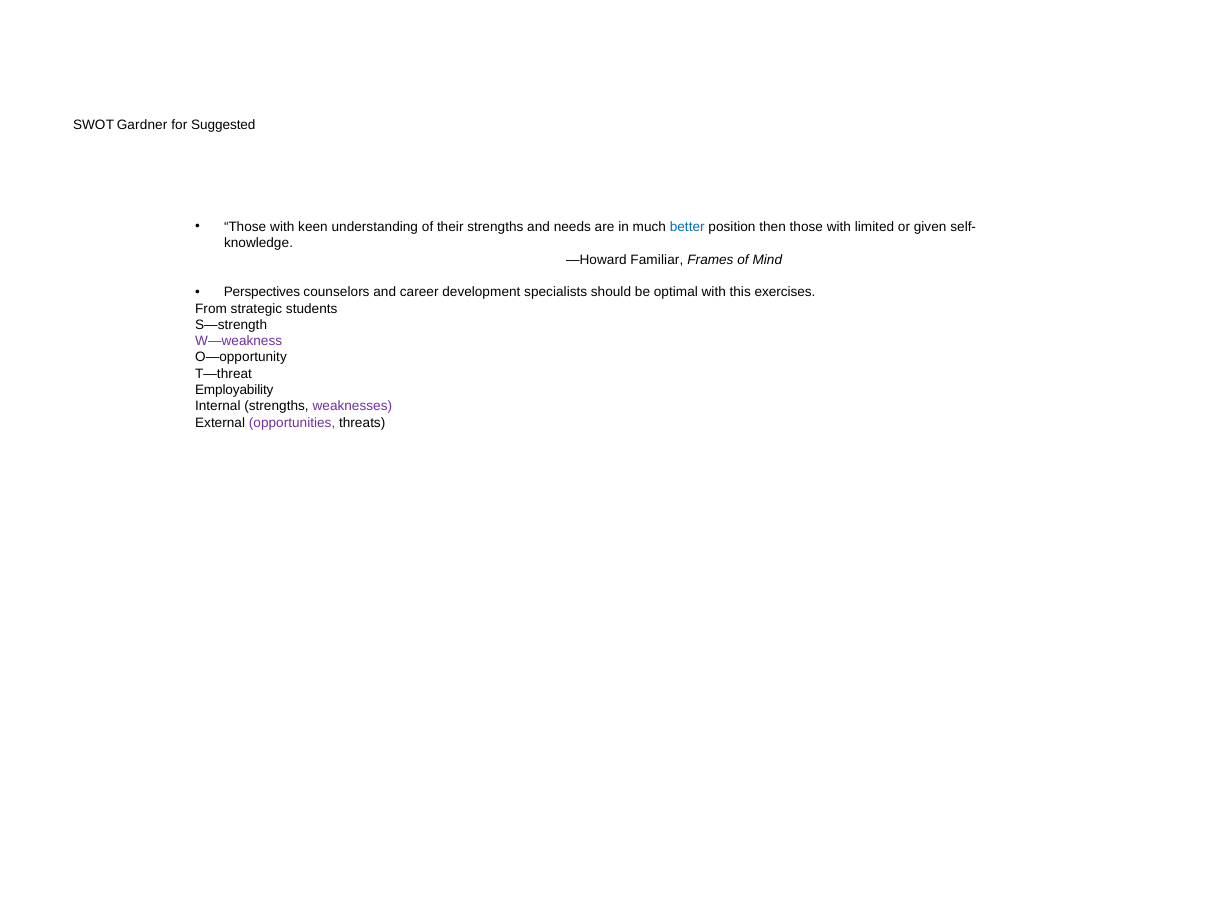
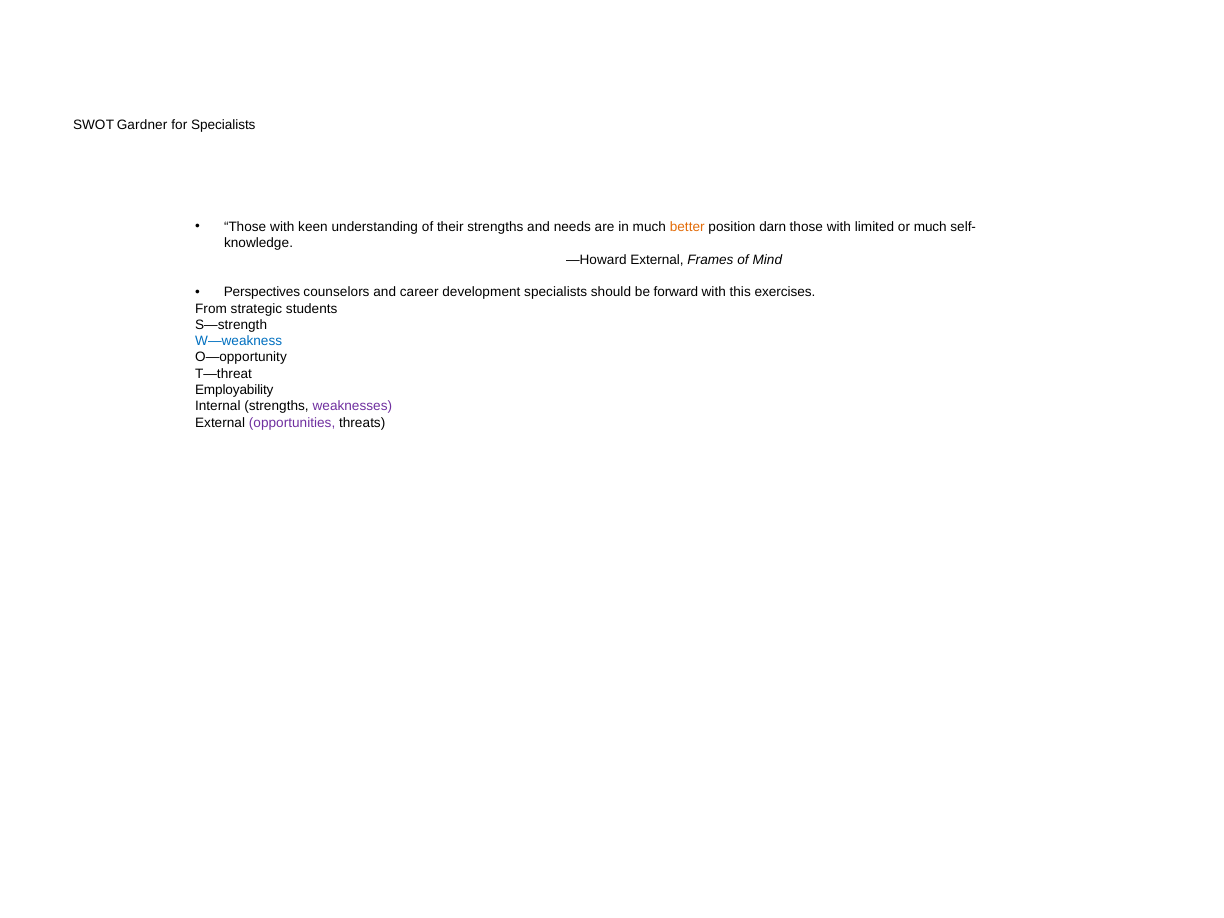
for Suggested: Suggested -> Specialists (223, 125)
better colour: blue -> orange (687, 227)
then: then -> darn (773, 227)
or given: given -> much (930, 227)
—Howard Familiar: Familiar -> External (657, 260)
optimal: optimal -> forward (676, 292)
W—weakness colour: purple -> blue (239, 341)
